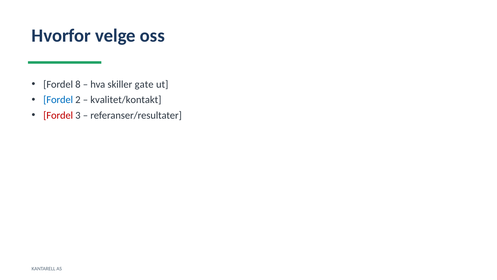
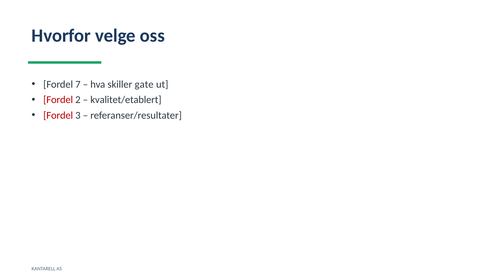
8: 8 -> 7 (78, 84)
Fordel colour: blue -> red (58, 100)
kvalitet/kontakt: kvalitet/kontakt -> kvalitet/etablert (126, 100)
